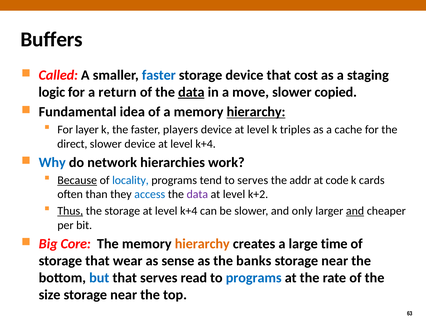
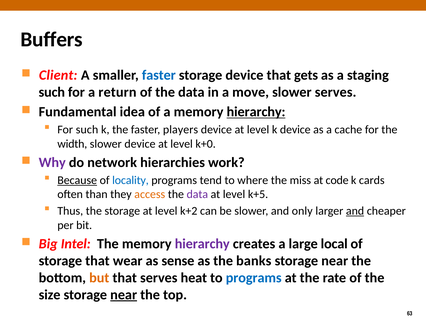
Called: Called -> Client (58, 75)
cost: cost -> gets (306, 75)
logic: logic -> such (52, 92)
data underline: present -> none (191, 92)
slower copied: copied -> serves (336, 92)
For layer: layer -> such (87, 130)
k triples: triples -> device (295, 130)
direct: direct -> width (72, 144)
device at level k+4: k+4 -> k+0 (206, 144)
Why colour: blue -> purple (52, 163)
to serves: serves -> where (253, 180)
addr: addr -> miss (300, 180)
access colour: blue -> orange (150, 195)
k+2: k+2 -> k+5 (258, 195)
Thus underline: present -> none (70, 211)
storage at level k+4: k+4 -> k+2 (189, 211)
Core: Core -> Intel (76, 244)
hierarchy colour: orange -> purple (202, 244)
time: time -> local (334, 244)
but colour: blue -> orange (99, 278)
read: read -> heat (194, 278)
near underline: none -> present (124, 295)
